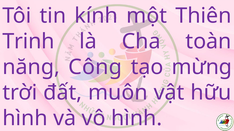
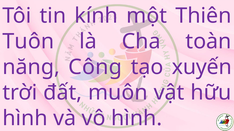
Trinh: Trinh -> Tuôn (28, 42)
mừng: mừng -> xuyến (202, 67)
